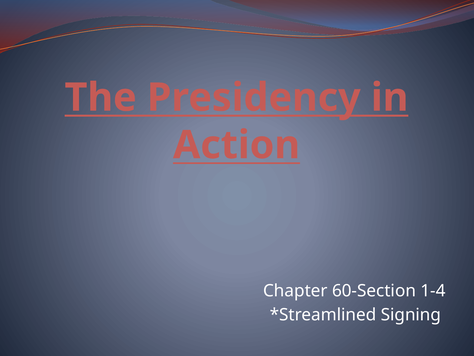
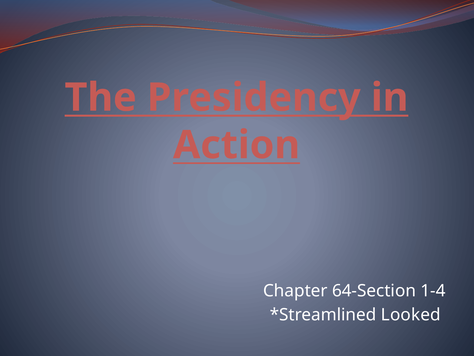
60-Section: 60-Section -> 64-Section (374, 290)
Signing: Signing -> Looked (411, 314)
